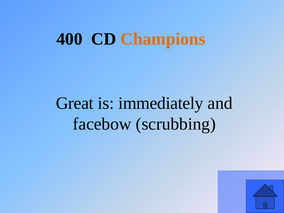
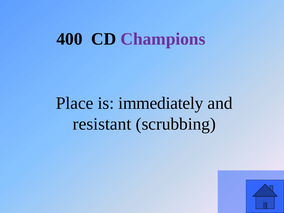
Champions colour: orange -> purple (163, 39)
Great: Great -> Place (75, 103)
facebow: facebow -> resistant (102, 124)
